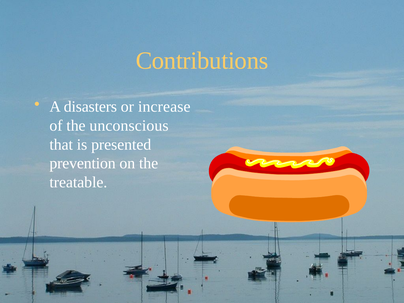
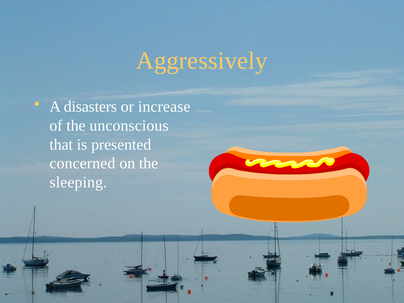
Contributions: Contributions -> Aggressively (202, 61)
prevention: prevention -> concerned (82, 163)
treatable: treatable -> sleeping (78, 182)
